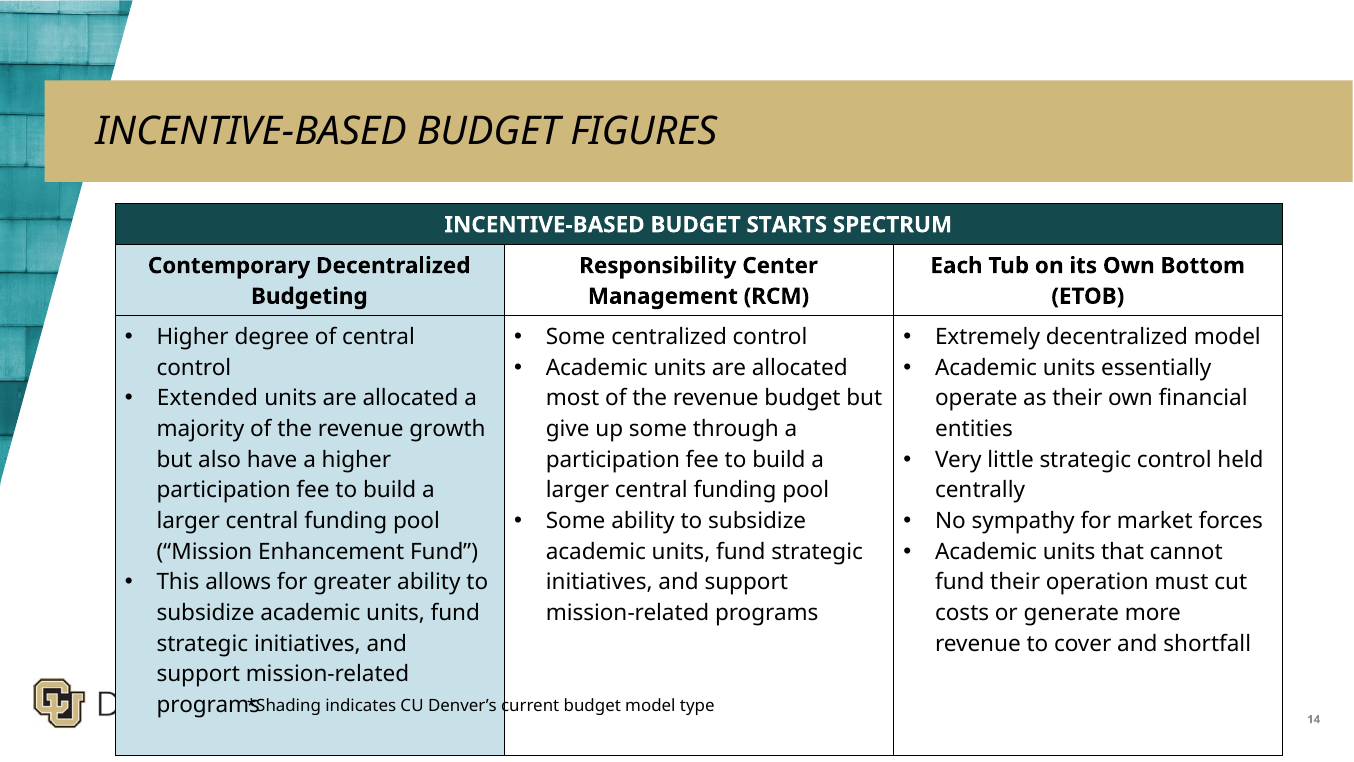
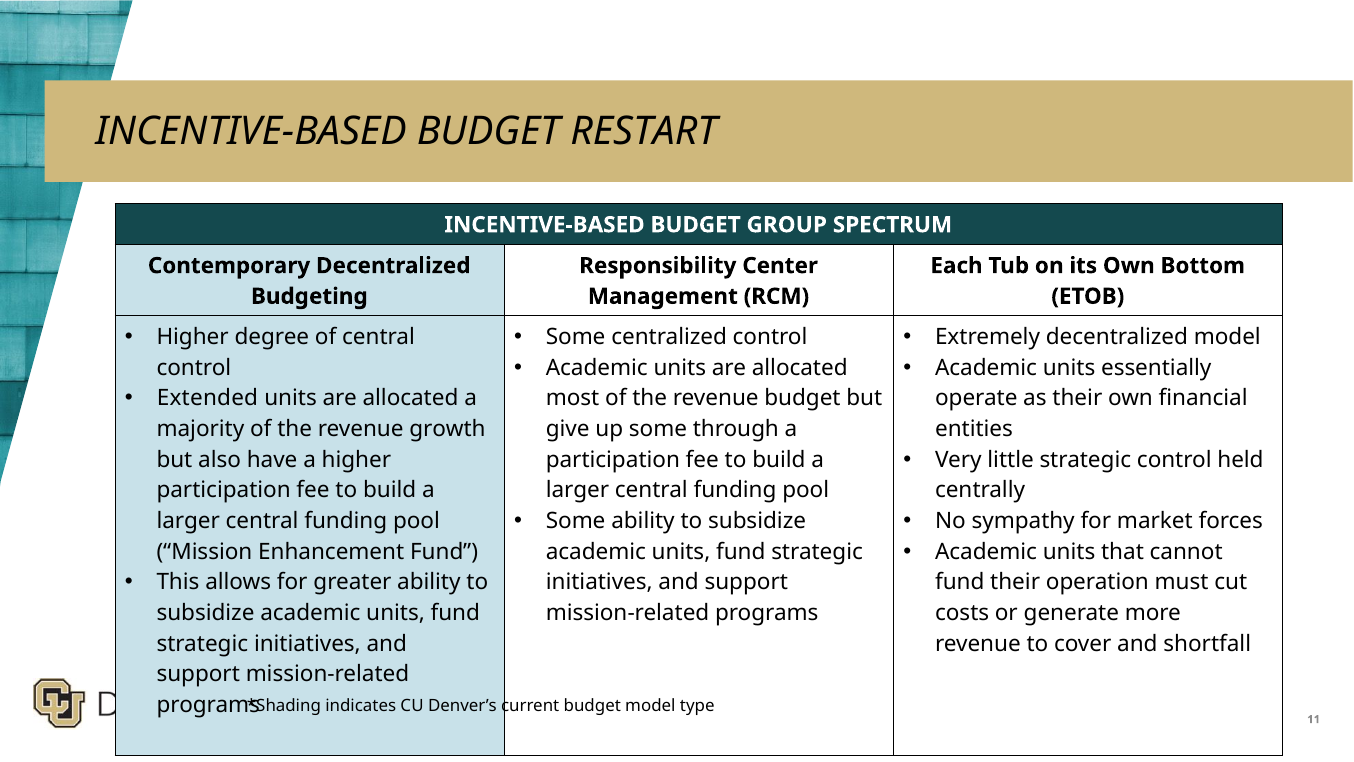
FIGURES: FIGURES -> RESTART (644, 131)
STARTS: STARTS -> GROUP (787, 225)
14: 14 -> 11 (1314, 719)
